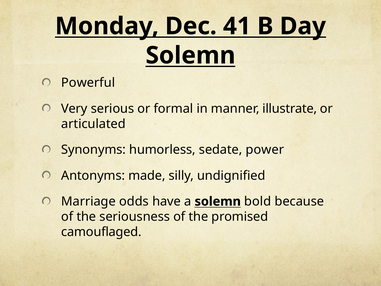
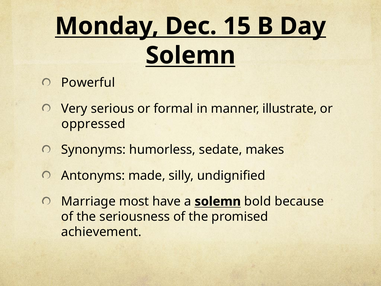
41: 41 -> 15 (237, 26)
articulated: articulated -> oppressed (93, 124)
power: power -> makes (265, 150)
odds: odds -> most (134, 201)
camouflaged: camouflaged -> achievement (101, 232)
